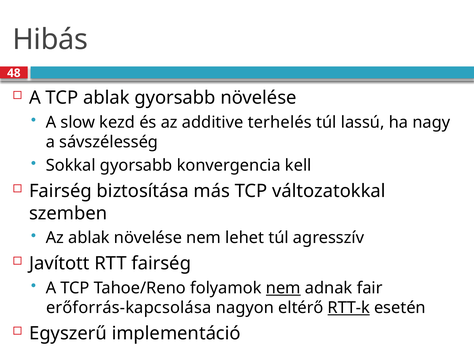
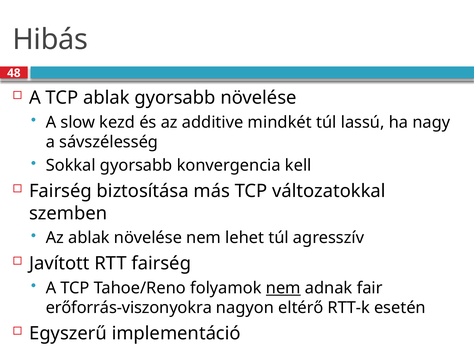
terhelés: terhelés -> mindkét (280, 122)
erőforrás-kapcsolása: erőforrás-kapcsolása -> erőforrás-viszonyokra (129, 307)
RTT-k underline: present -> none (349, 307)
